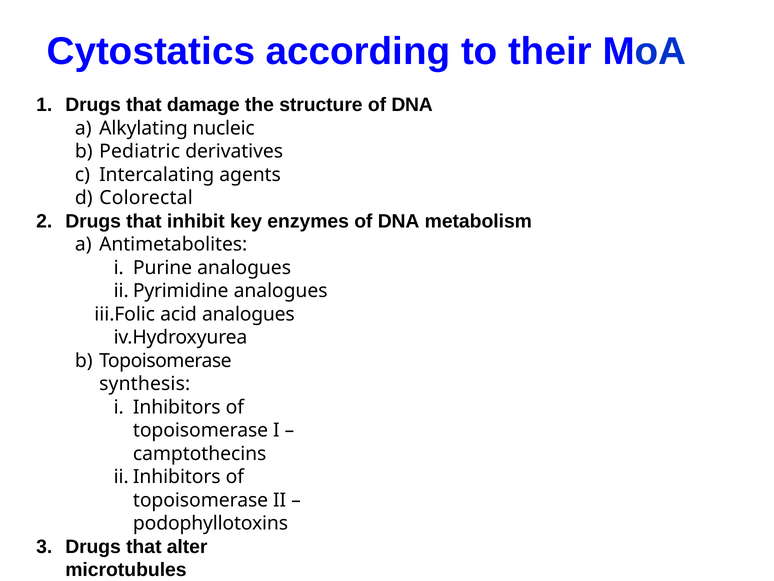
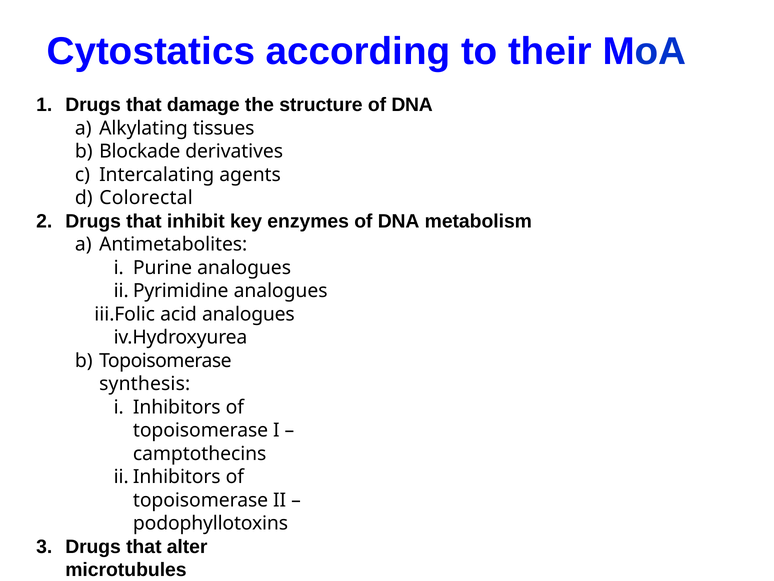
nucleic: nucleic -> tissues (224, 128)
Pediatric: Pediatric -> Blockade (140, 151)
